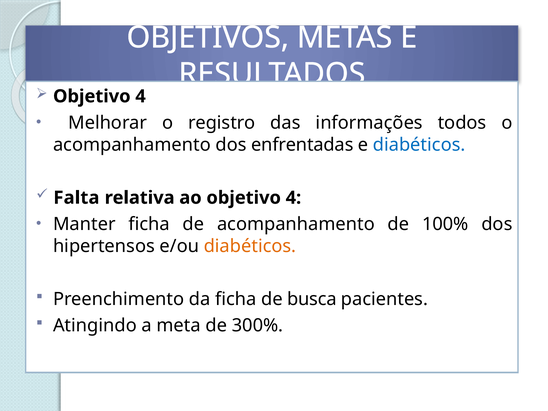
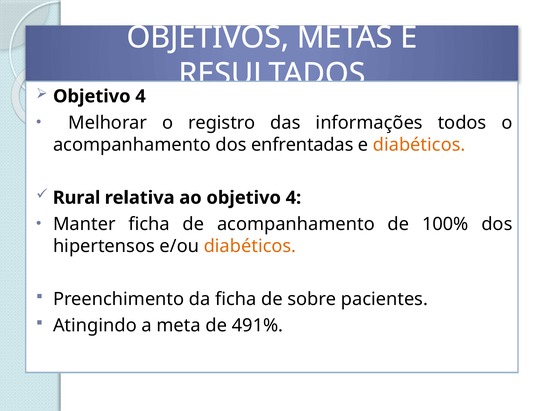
diabéticos colour: blue -> orange (419, 145)
Falta: Falta -> Rural (77, 198)
busca: busca -> sobre (312, 299)
300%: 300% -> 491% (257, 326)
